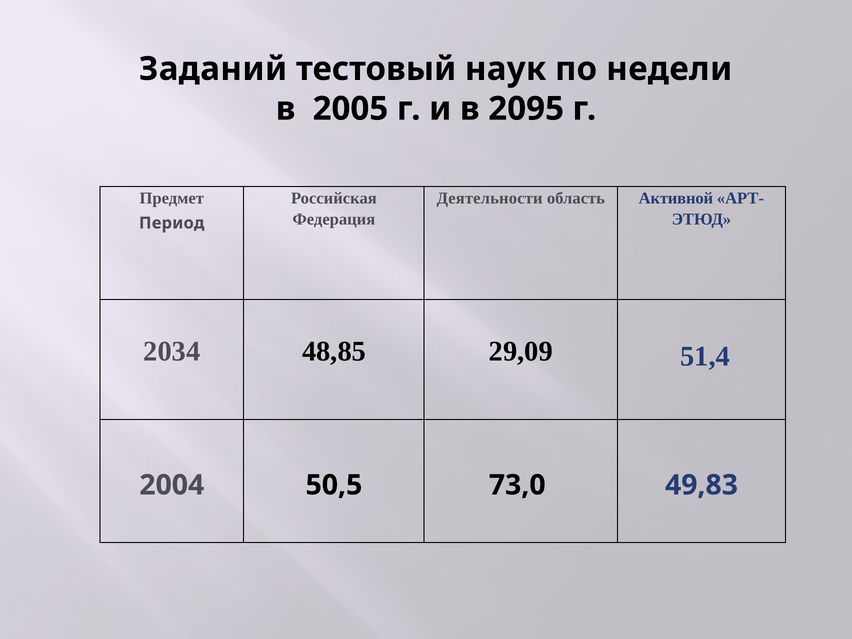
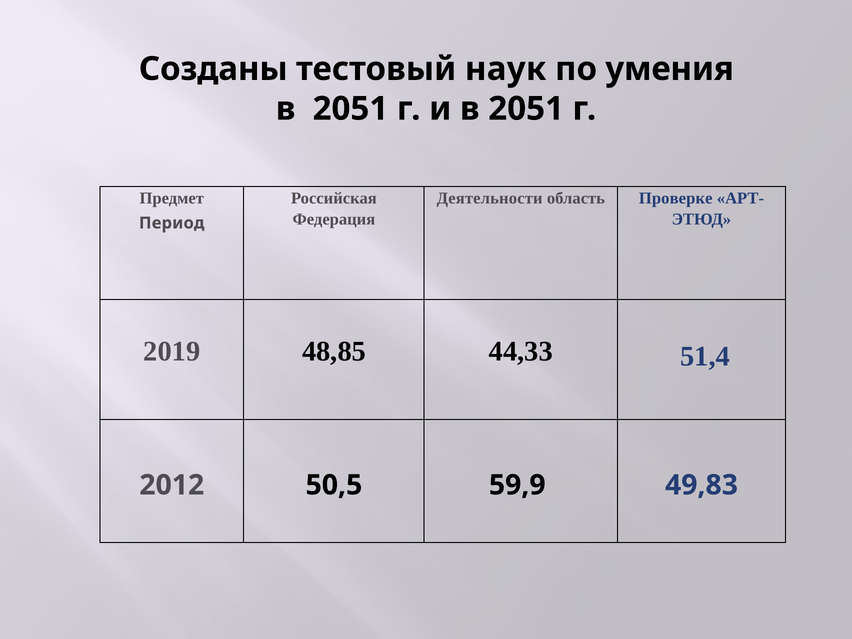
Заданий: Заданий -> Созданы (213, 69)
недели: недели -> умения (670, 69)
2005: 2005 -> 2051 (350, 109)
и в 2095: 2095 -> 2051 (526, 109)
Активной: Активной -> Проверке (676, 198)
2034: 2034 -> 2019 (172, 352)
29,09: 29,09 -> 44,33 (521, 352)
2004: 2004 -> 2012 (172, 485)
73,0: 73,0 -> 59,9 (517, 485)
